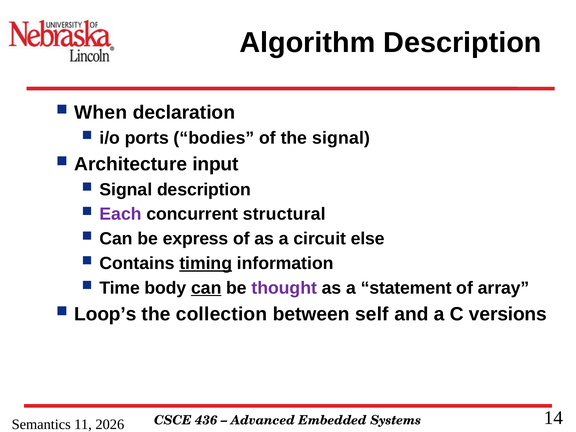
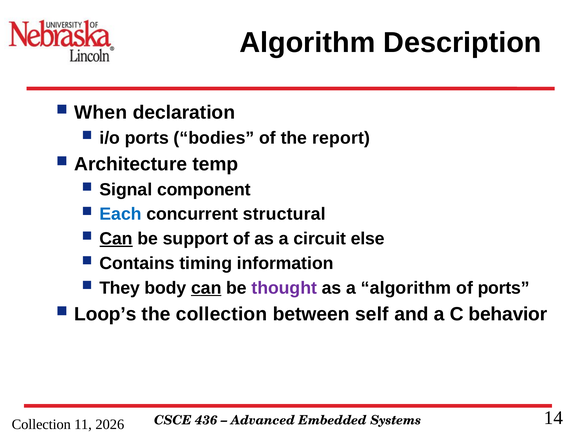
the signal: signal -> report (341, 138)
input: input -> temp (215, 164)
Signal description: description -> component (204, 190)
Each colour: purple -> blue (121, 214)
Can underline: none -> present (116, 239)
express: express -> support (196, 239)
timing underline: present -> none (206, 263)
Time: Time -> They (120, 288)
a statement: statement -> algorithm (406, 288)
of array: array -> ports (504, 288)
versions: versions -> behavior (508, 314)
Semantics: Semantics -> Collection (41, 425)
